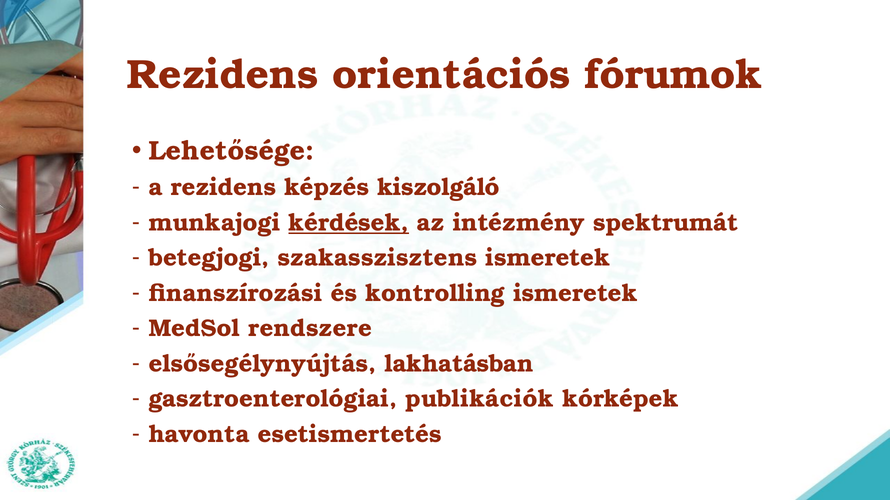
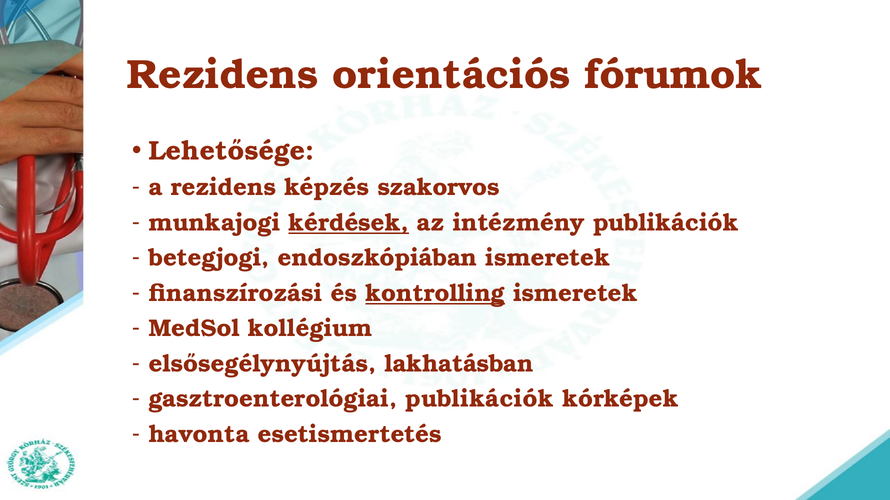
kiszolgáló: kiszolgáló -> szakorvos (439, 188)
intézmény spektrumát: spektrumát -> publikációk (666, 223)
szakasszisztens: szakasszisztens -> endoszkópiában (378, 258)
kontrolling underline: none -> present (435, 294)
rendszere: rendszere -> kollégium (310, 329)
